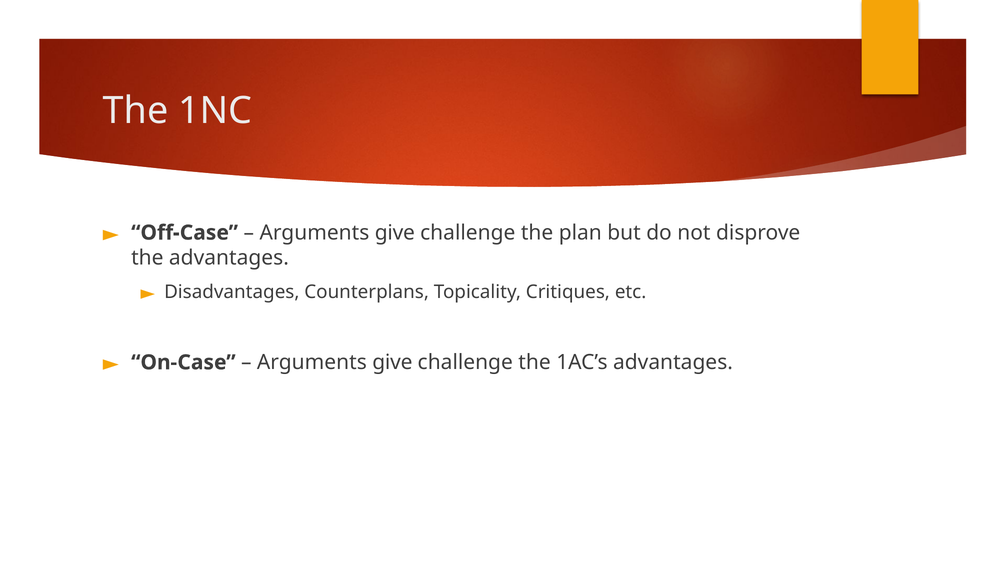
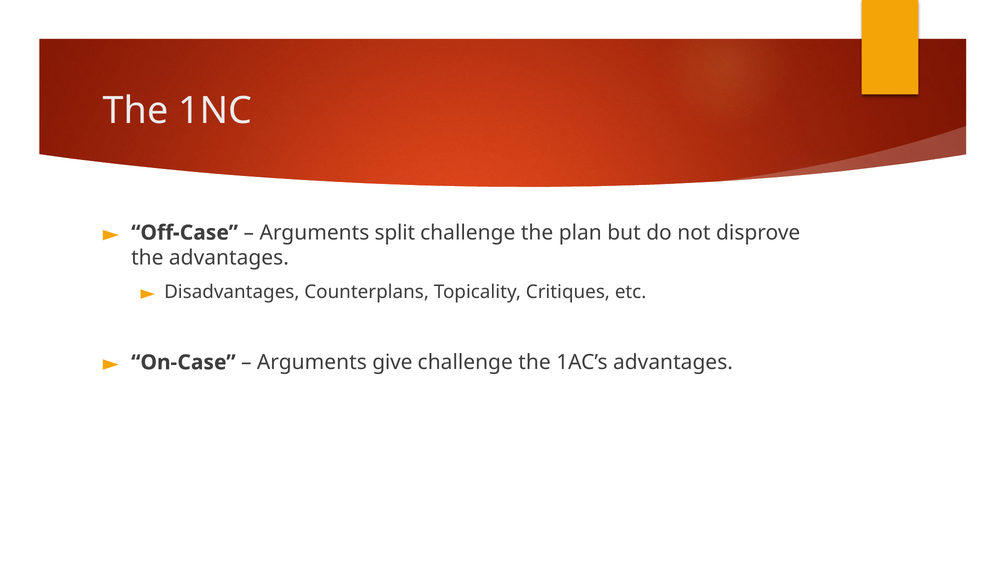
give: give -> split (395, 233)
